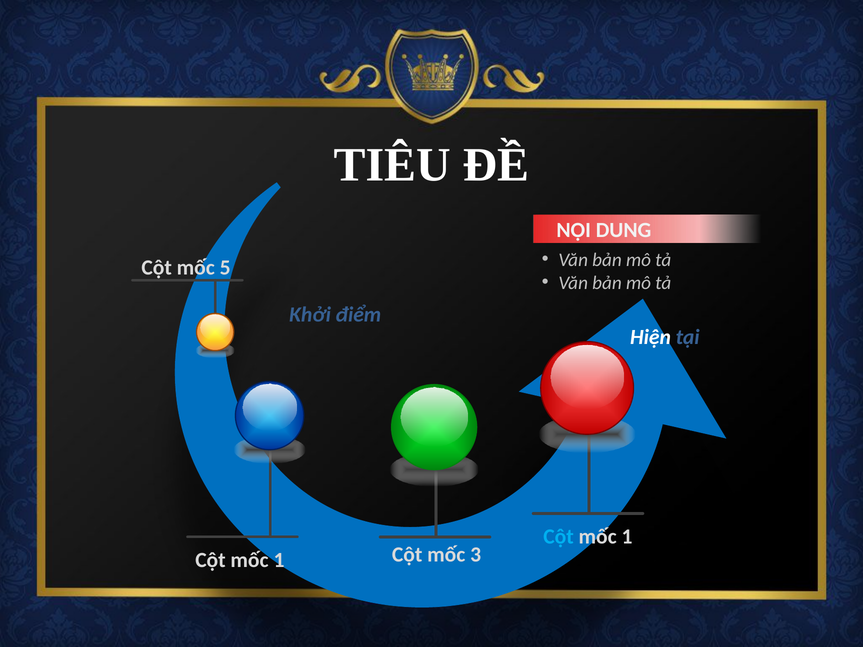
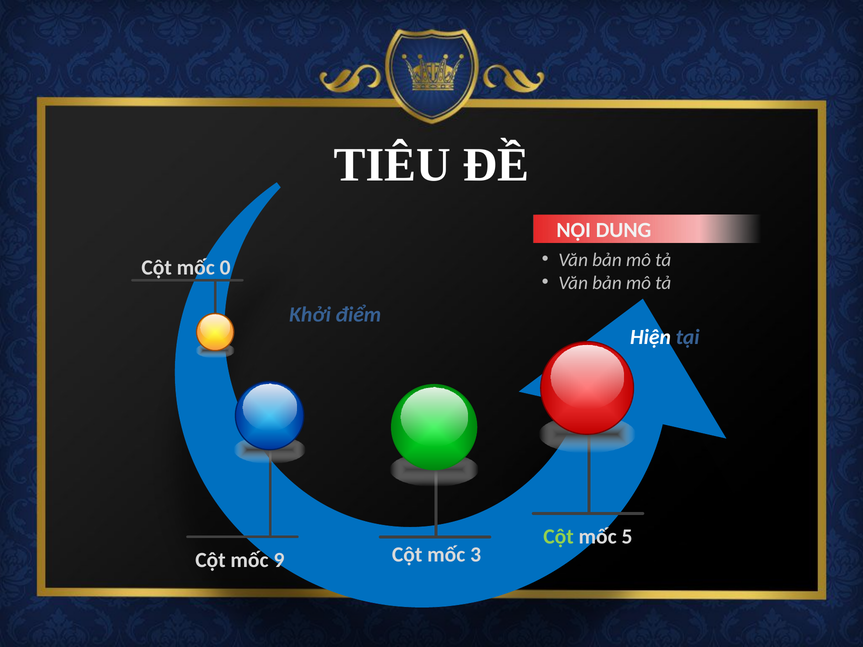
5: 5 -> 0 (225, 268)
Cột colour: light blue -> light green (559, 537)
1: 1 -> 5 (627, 537)
1: 1 -> 9 (279, 560)
